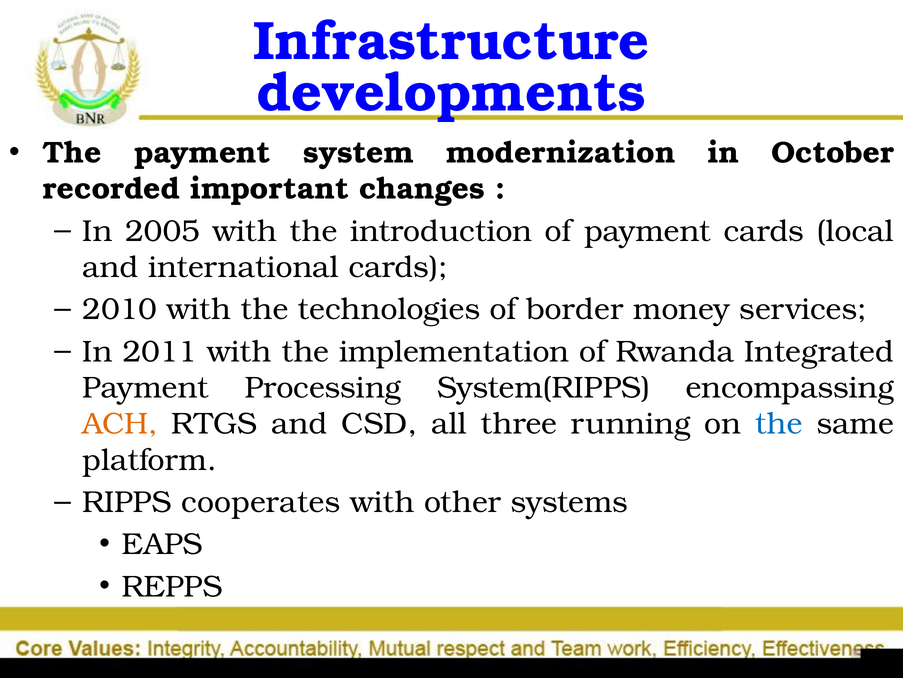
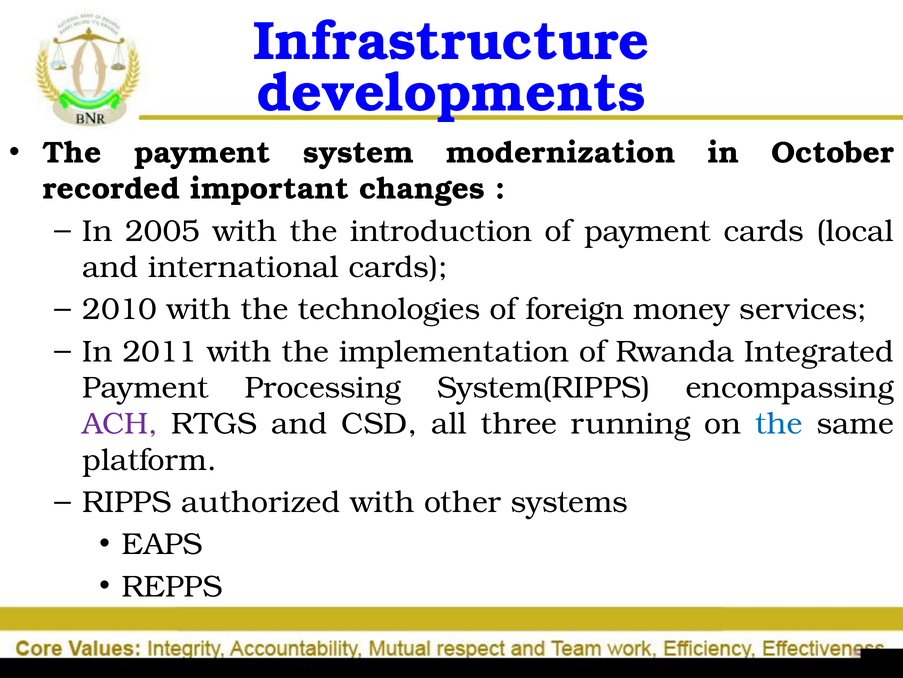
border: border -> foreign (575, 309)
ACH colour: orange -> purple (120, 423)
cooperates: cooperates -> authorized (261, 502)
